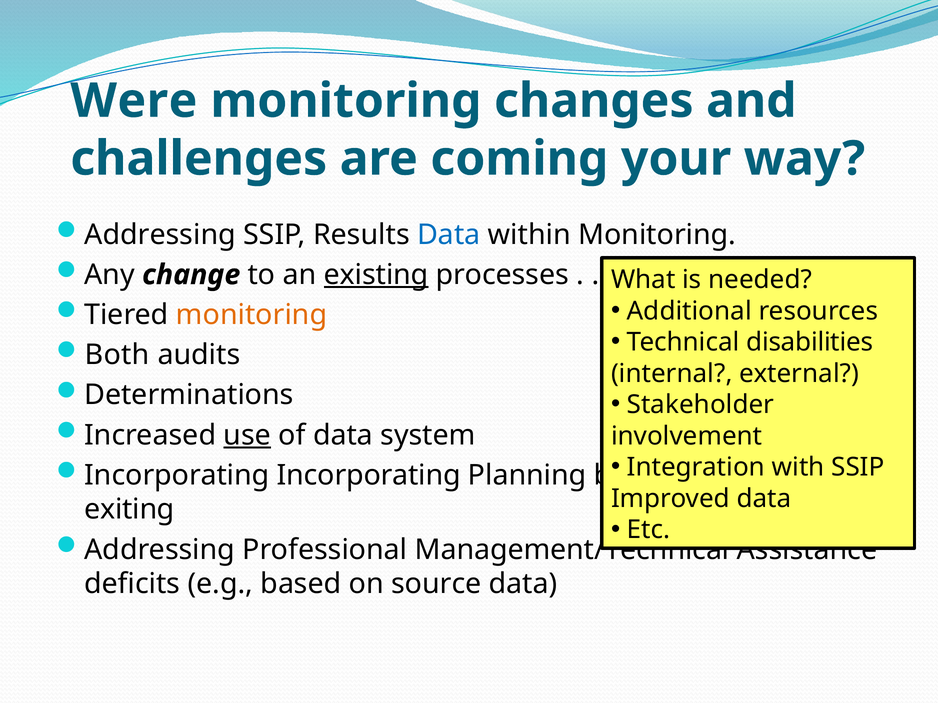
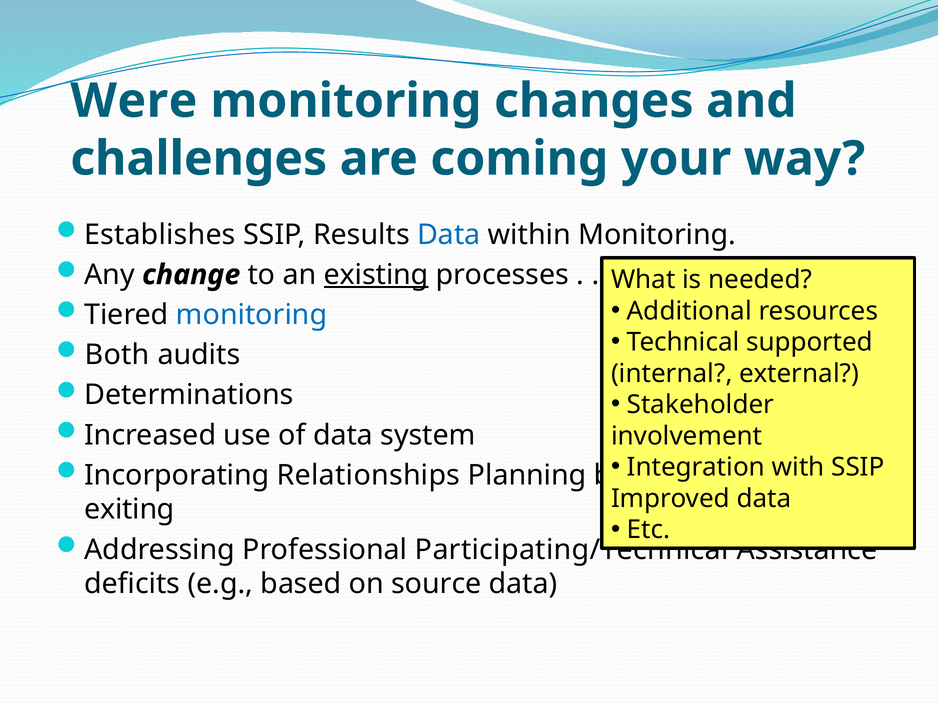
Addressing: Addressing -> Establishes (160, 235)
monitoring colour: orange -> blue (252, 315)
disabilities: disabilities -> supported (810, 343)
use underline: present -> none (247, 435)
Incorporating Incorporating: Incorporating -> Relationships (369, 475)
Management/Technical: Management/Technical -> Participating/Technical (572, 550)
